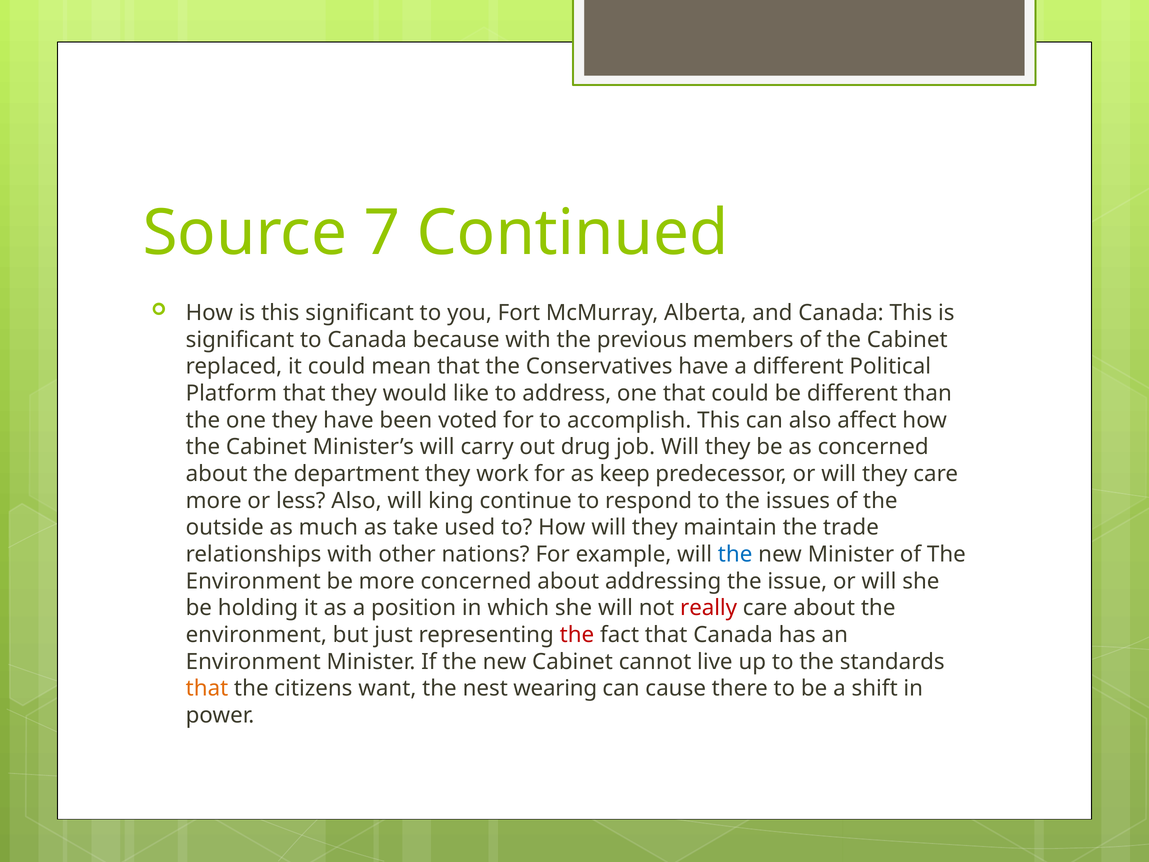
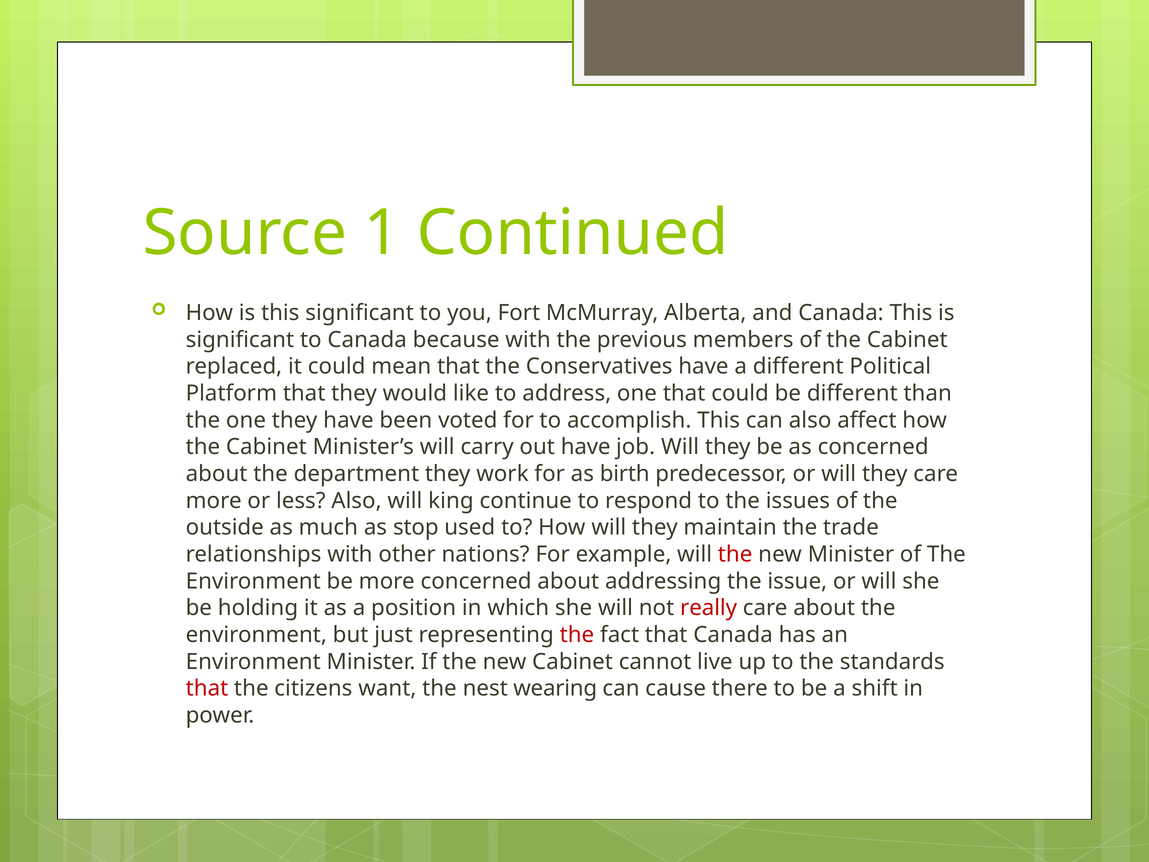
7: 7 -> 1 (382, 233)
out drug: drug -> have (586, 447)
keep: keep -> birth (625, 474)
take: take -> stop (416, 527)
the colour: blue -> red (735, 554)
that colour: orange -> red (207, 688)
